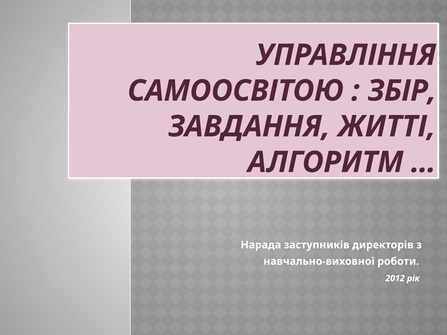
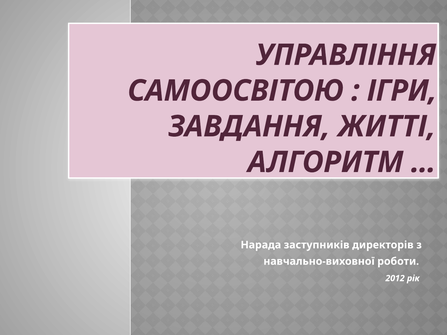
ЗБІР: ЗБІР -> ІГРИ (402, 91)
